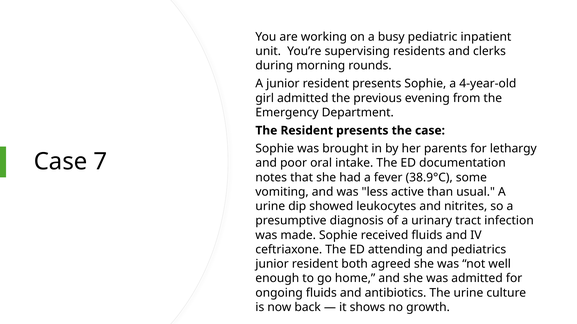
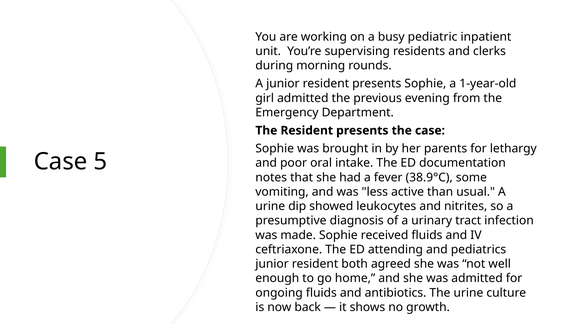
4-year-old: 4-year-old -> 1-year-old (488, 84)
7: 7 -> 5 (101, 162)
